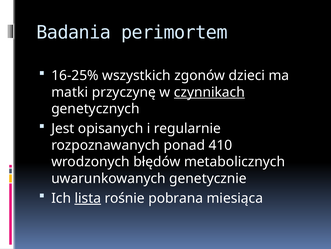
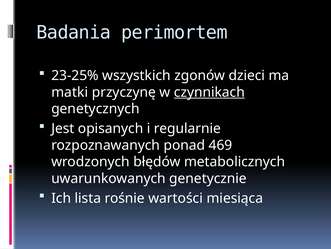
16-25%: 16-25% -> 23-25% (75, 75)
410: 410 -> 469 (220, 145)
lista underline: present -> none (88, 198)
pobrana: pobrana -> wartości (176, 198)
